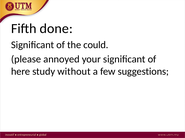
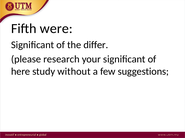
done: done -> were (56, 29)
could: could -> differ (96, 45)
annoyed: annoyed -> research (61, 59)
